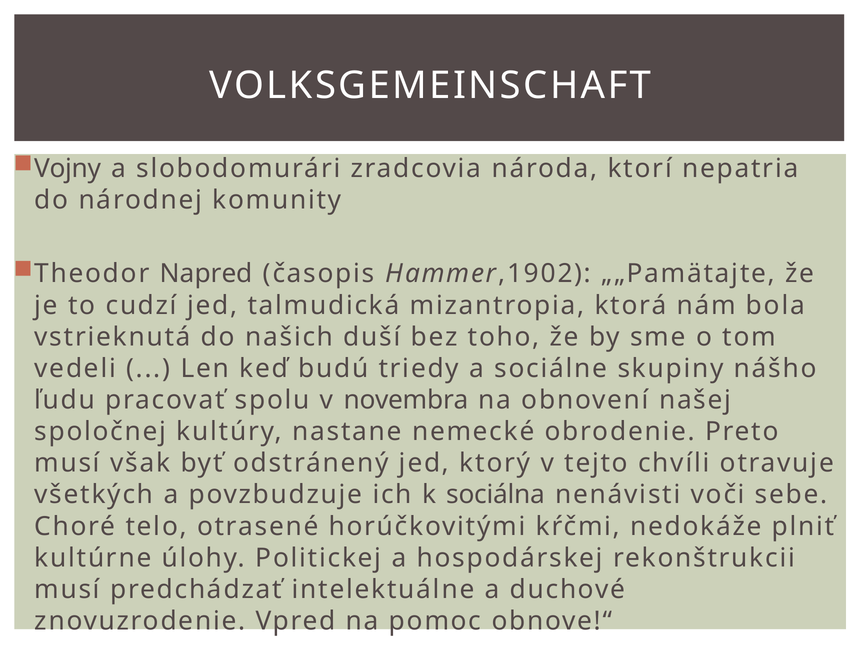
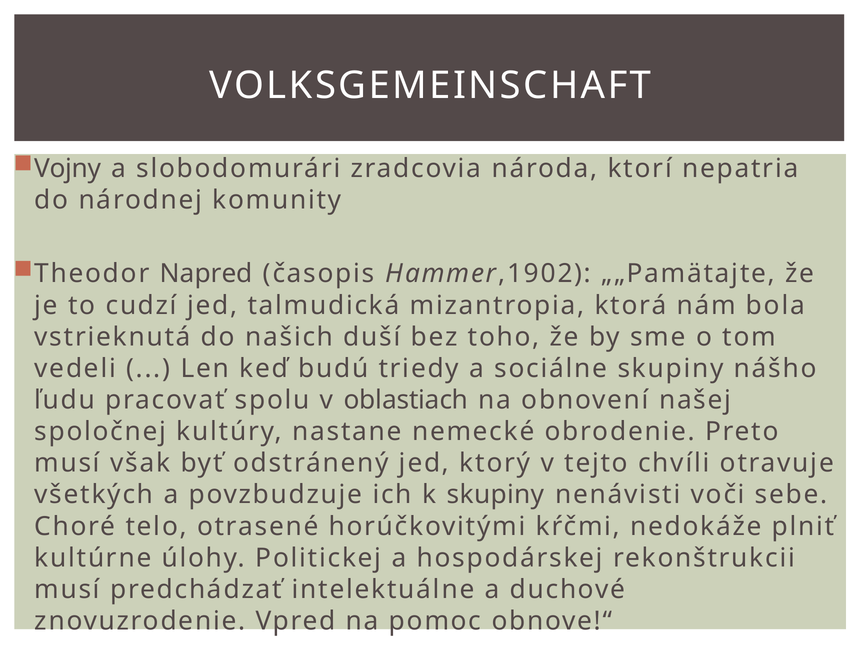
novembra: novembra -> oblastiach (406, 400)
k sociálna: sociálna -> skupiny (496, 495)
